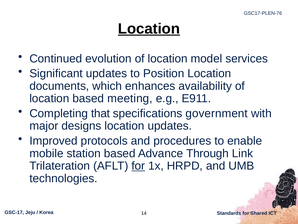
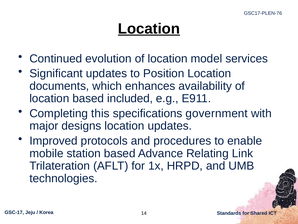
meeting: meeting -> included (130, 98)
that: that -> this (100, 113)
Through: Through -> Relating (207, 153)
for underline: present -> none (138, 166)
